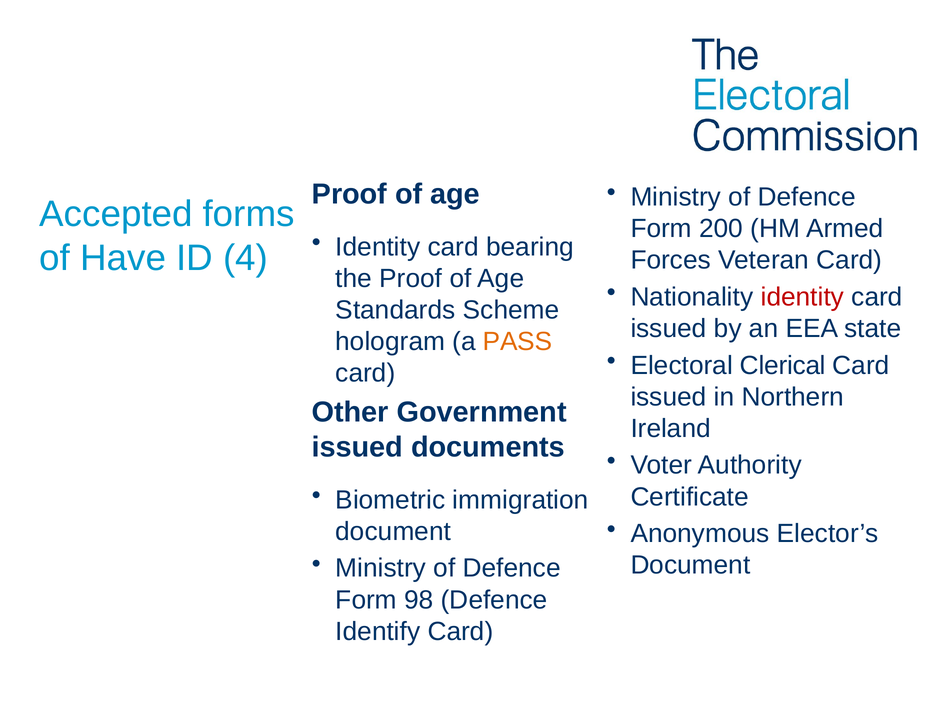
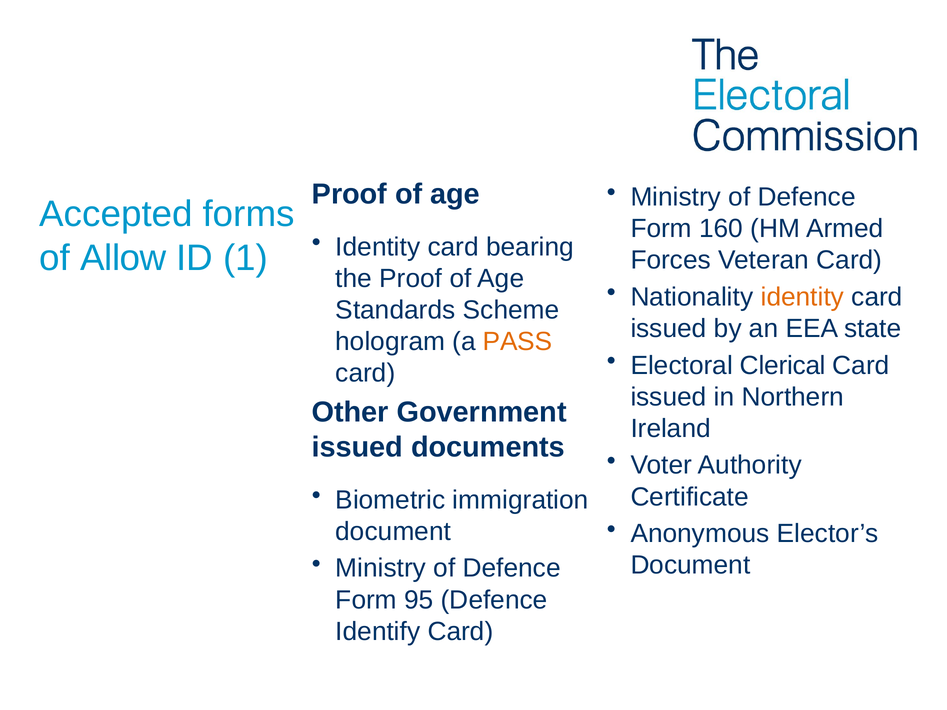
200: 200 -> 160 (721, 229)
Have: Have -> Allow (123, 258)
4: 4 -> 1 (246, 258)
identity colour: red -> orange (802, 297)
98: 98 -> 95 (419, 600)
